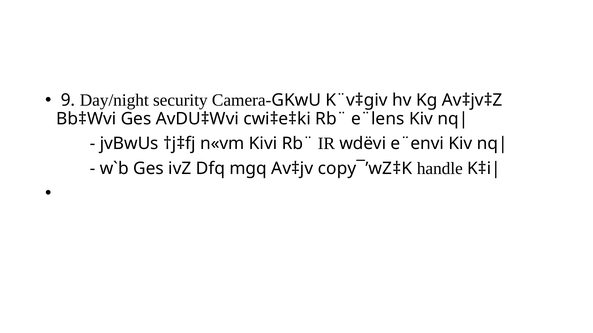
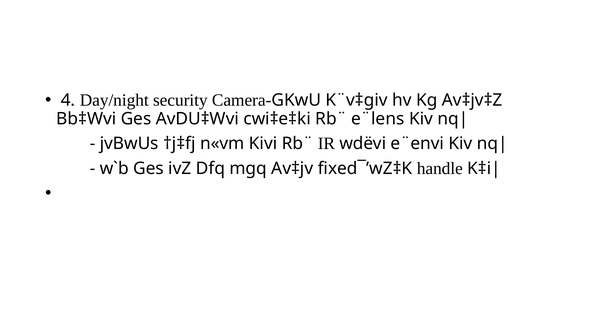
9: 9 -> 4 (68, 100)
copy¯’wZ‡K: copy¯’wZ‡K -> fixed¯’wZ‡K (365, 169)
